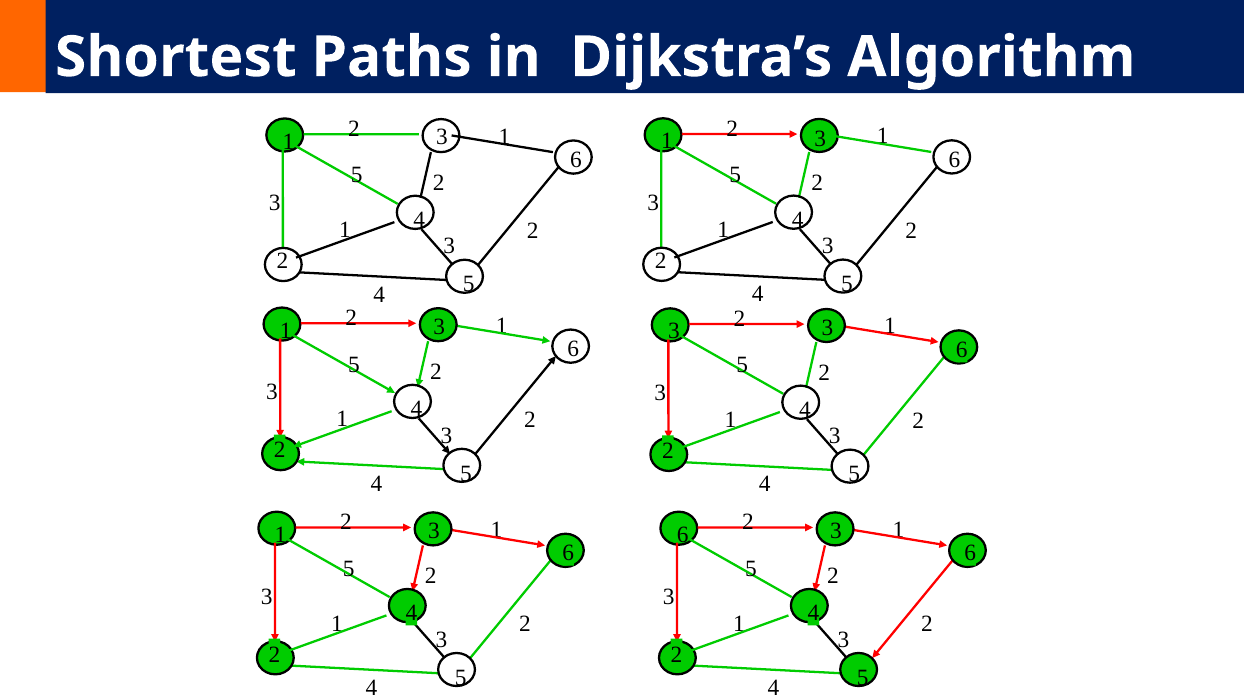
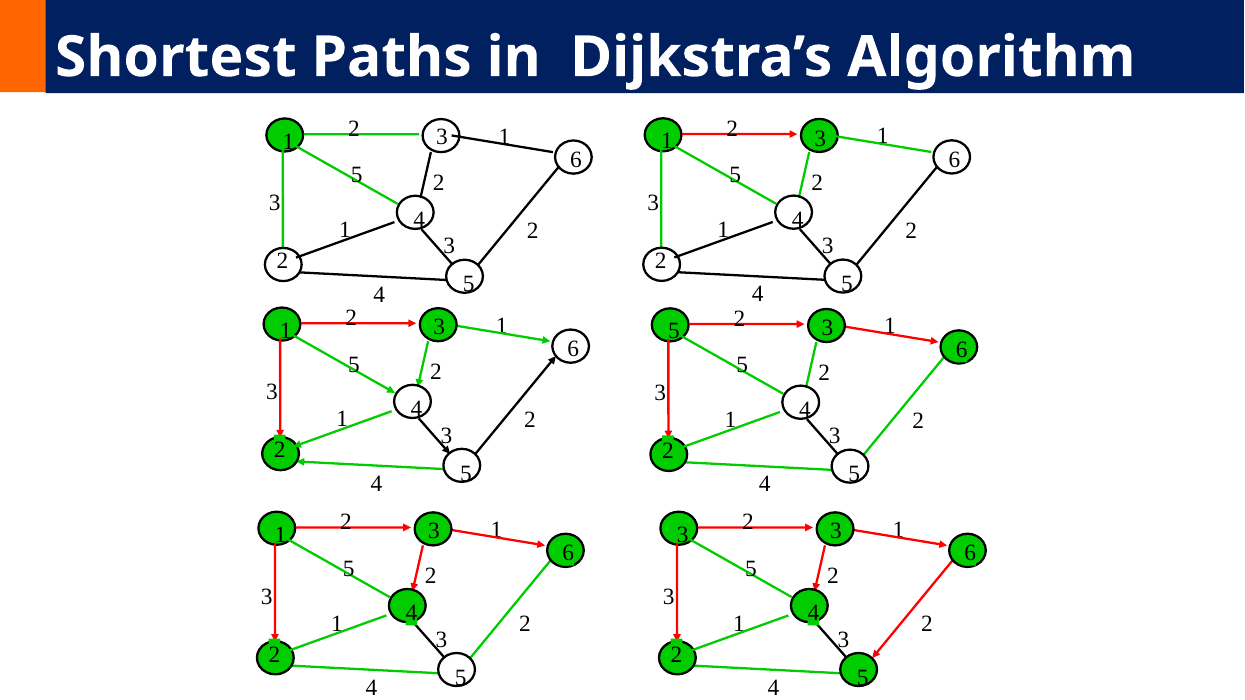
3: 3 -> 5 (674, 331)
6: 6 -> 3 (683, 535)
